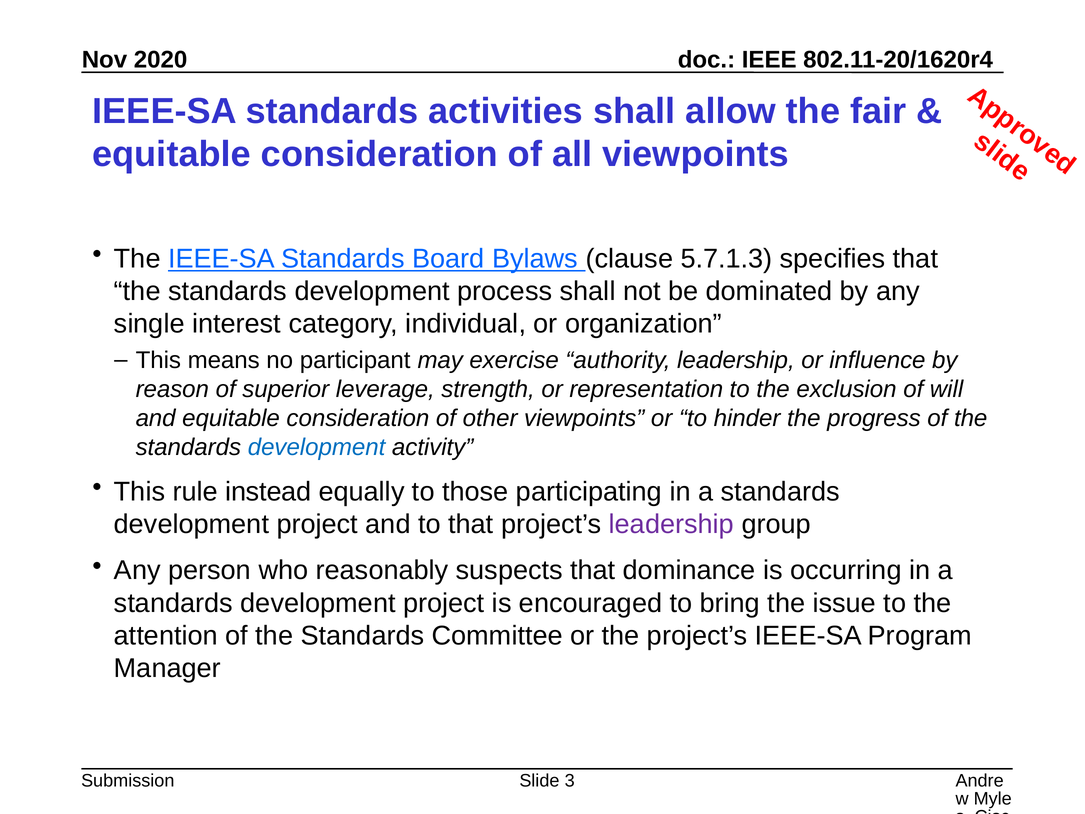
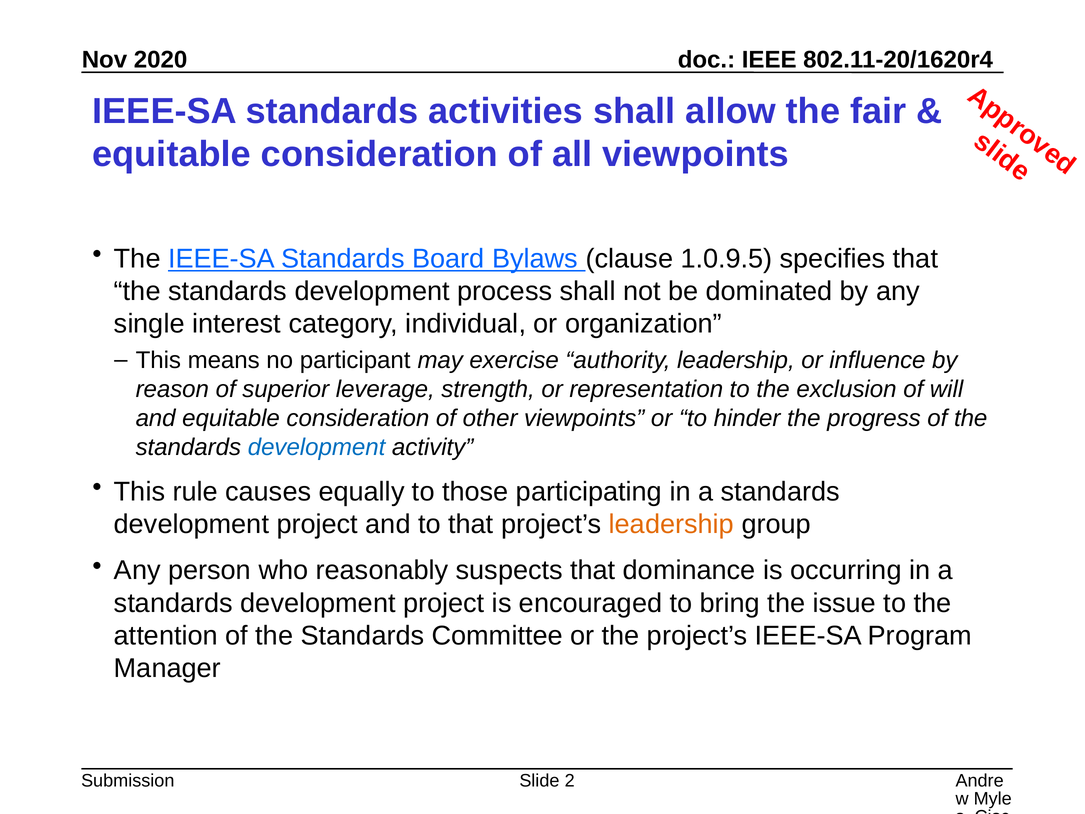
5.7.1.3: 5.7.1.3 -> 1.0.9.5 (727, 259)
instead: instead -> causes (268, 492)
leadership colour: purple -> orange (671, 524)
3: 3 -> 2 (570, 780)
